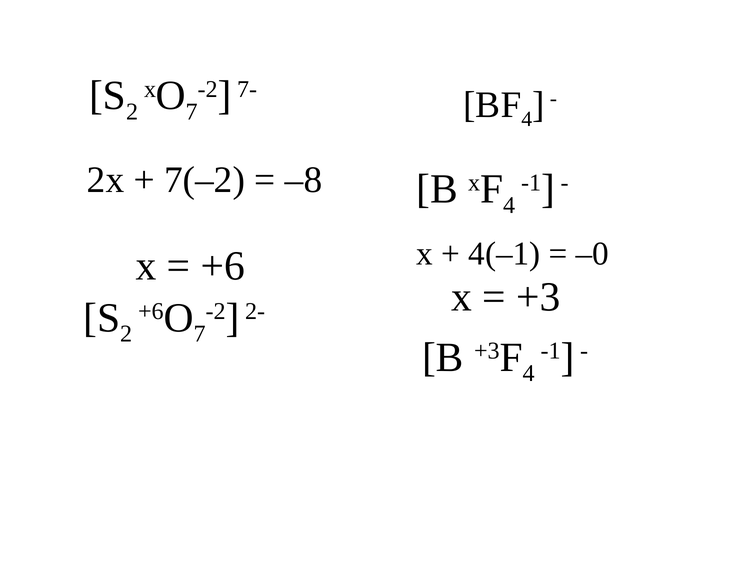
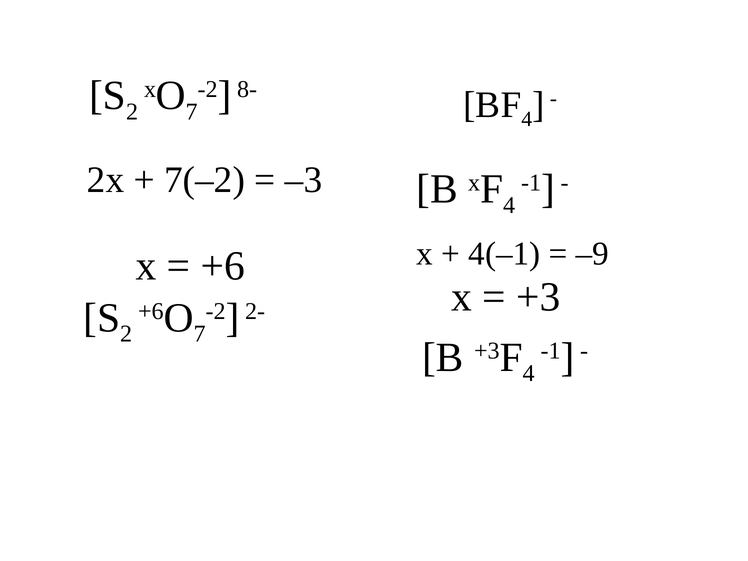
7-: 7- -> 8- (247, 89)
–8: –8 -> –3 (304, 180)
–0: –0 -> –9 (592, 254)
